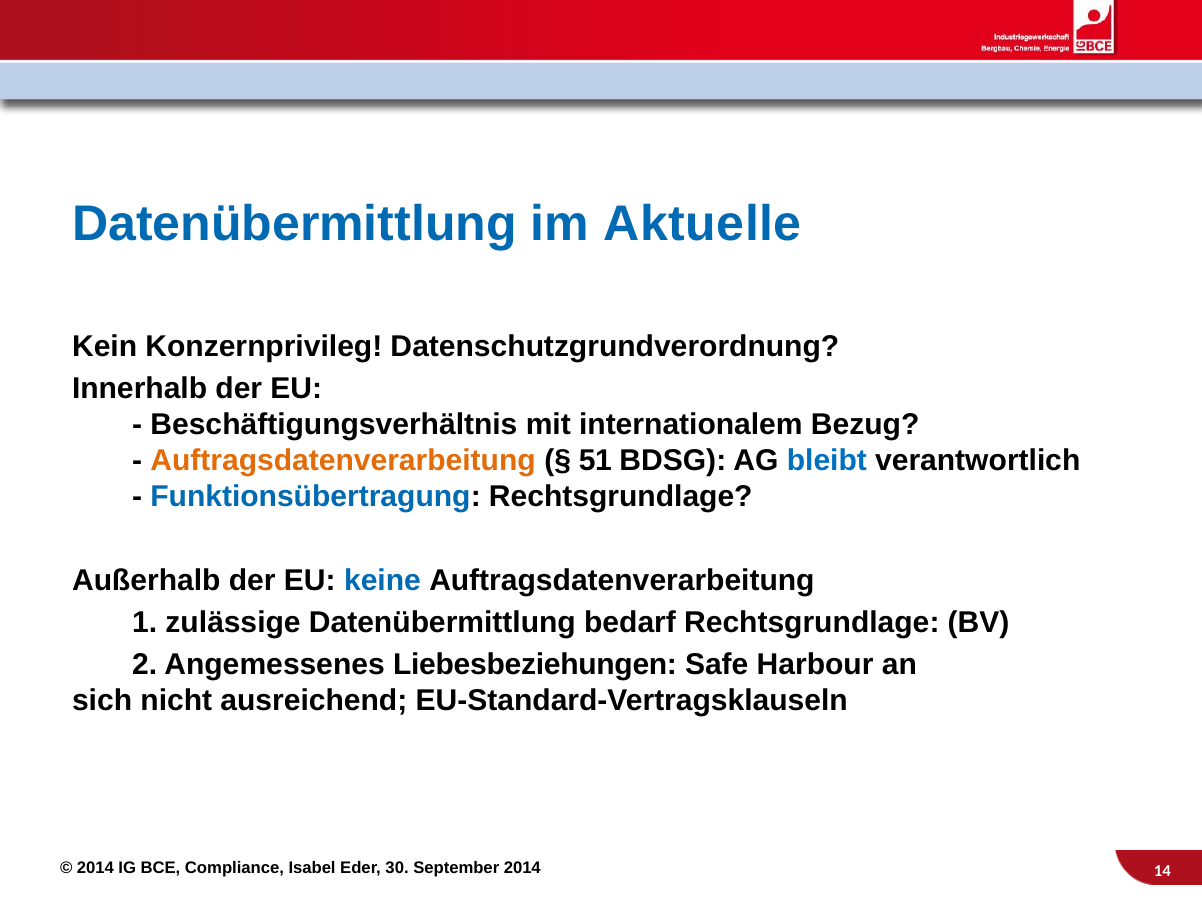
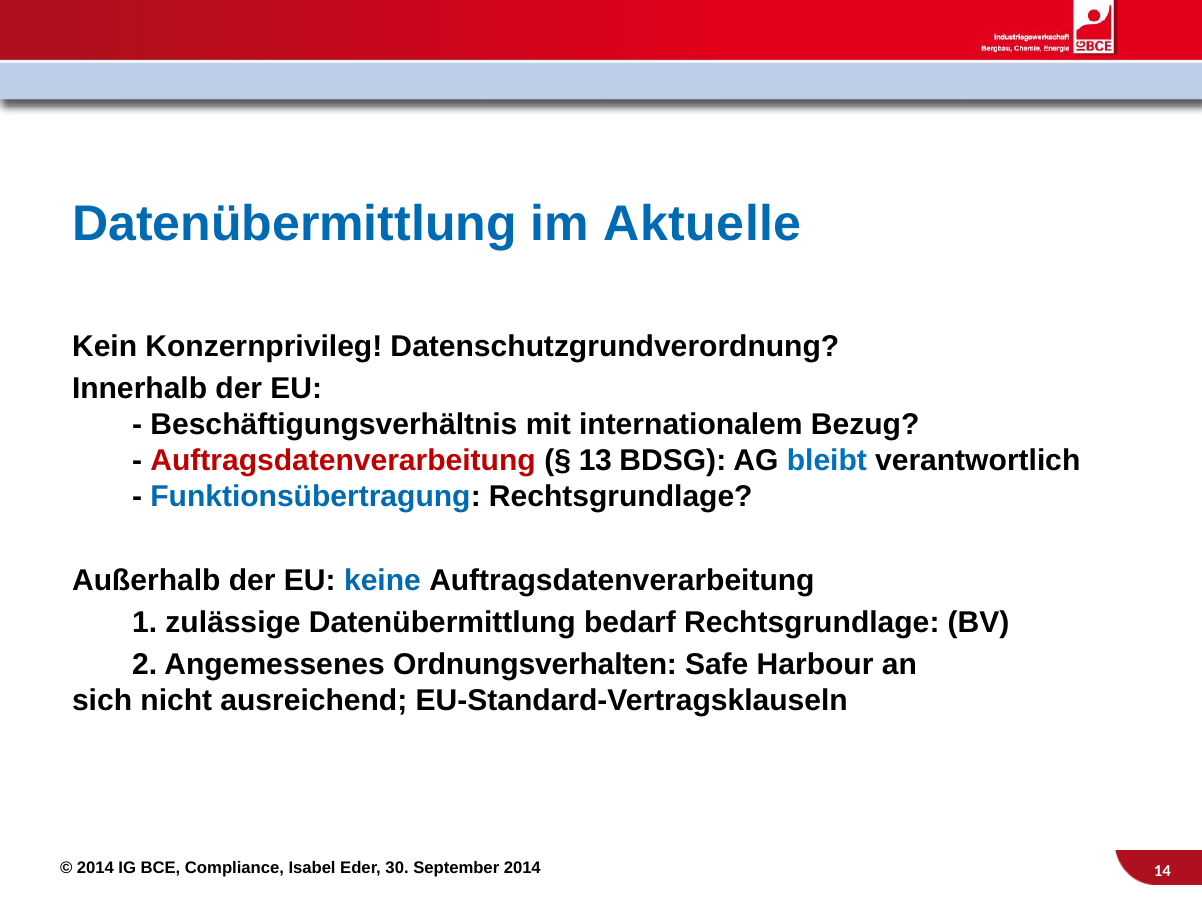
Auftragsdatenverarbeitung colour: orange -> red (343, 461)
51: 51 -> 13 (595, 461)
Liebesbeziehungen: Liebesbeziehungen -> Ordnungsverhalten (535, 665)
